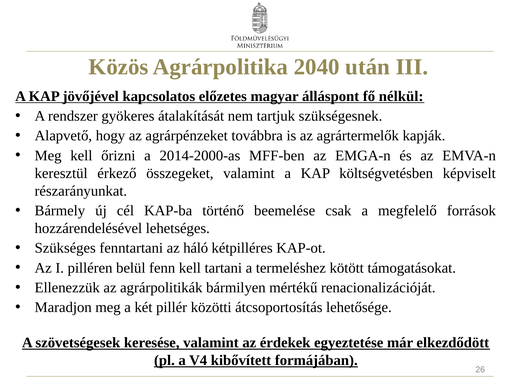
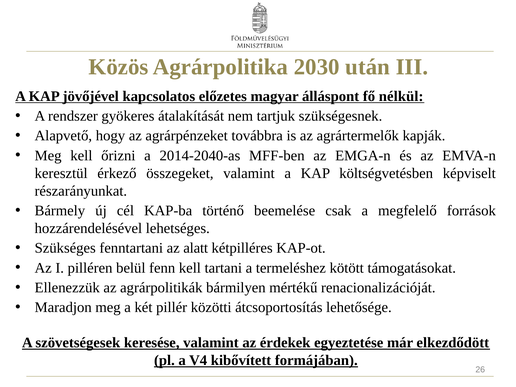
2040: 2040 -> 2030 (317, 67)
2014-2000-as: 2014-2000-as -> 2014-2040-as (200, 156)
háló: háló -> alatt (196, 248)
